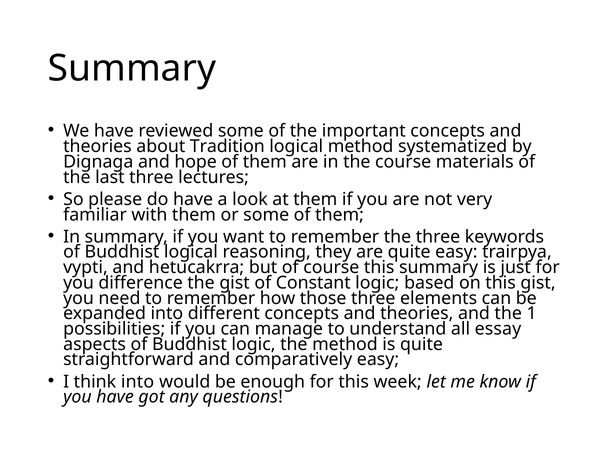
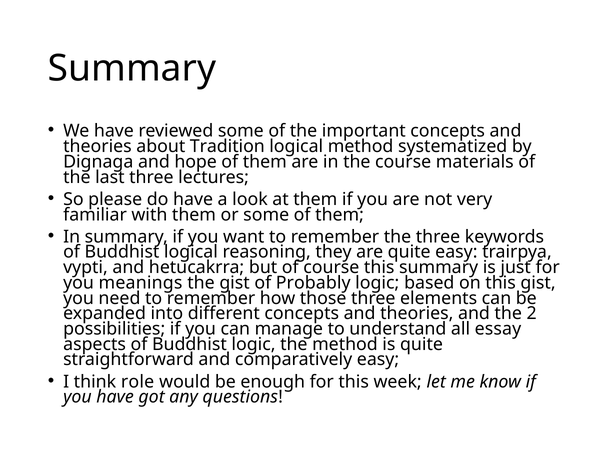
difference: difference -> meanings (141, 283)
Constant: Constant -> Probably (313, 283)
1: 1 -> 2 (532, 313)
think into: into -> role (138, 381)
